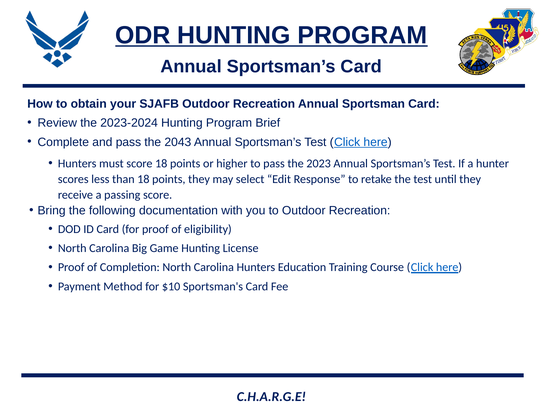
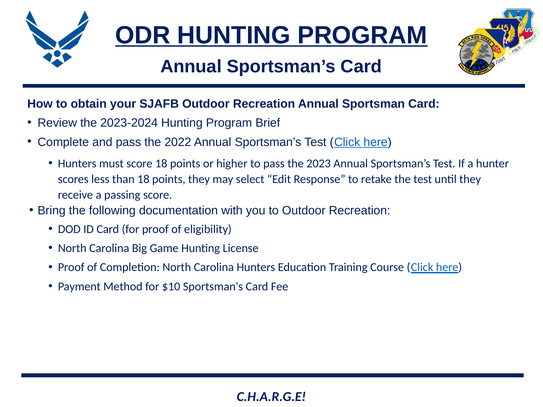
2043: 2043 -> 2022 (178, 142)
